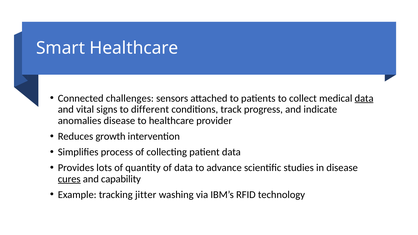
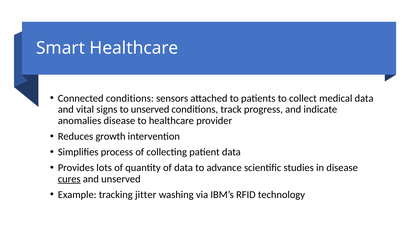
Connected challenges: challenges -> conditions (130, 98)
data underline: present -> none (364, 98)
to different: different -> unserved (150, 110)
and capability: capability -> unserved (121, 179)
